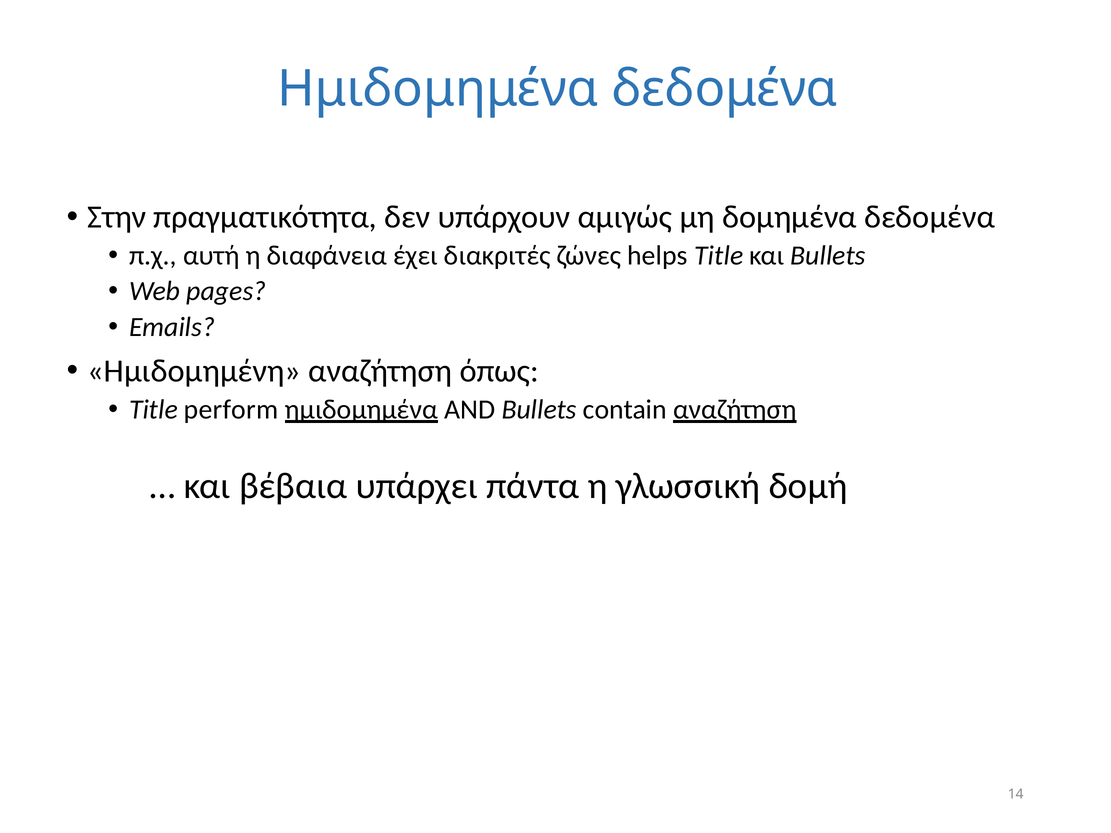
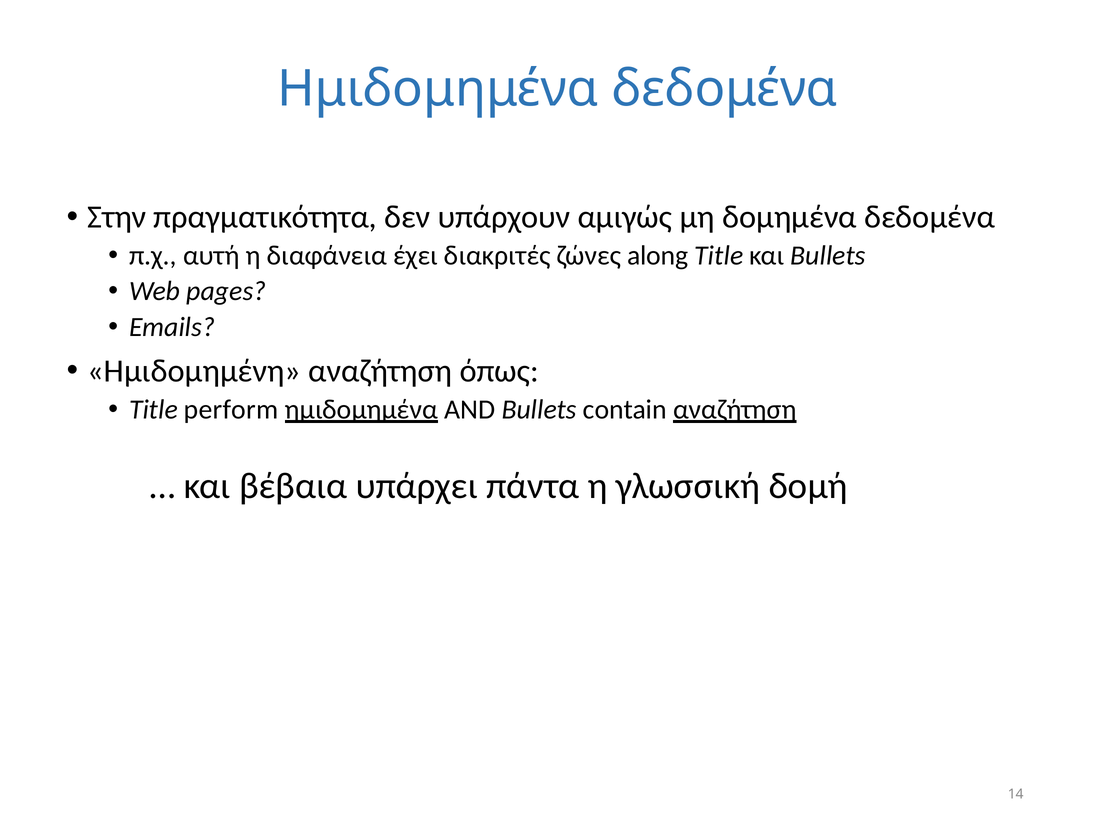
helps: helps -> along (658, 256)
